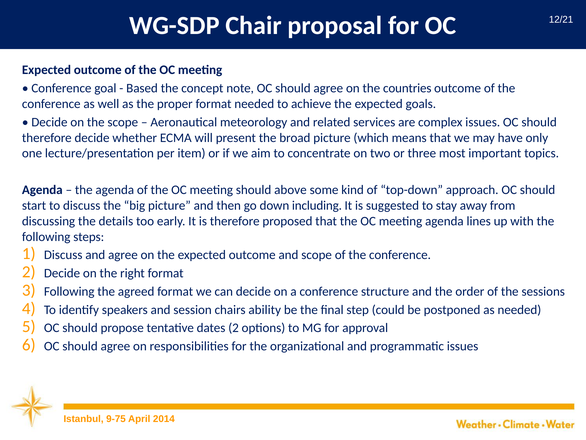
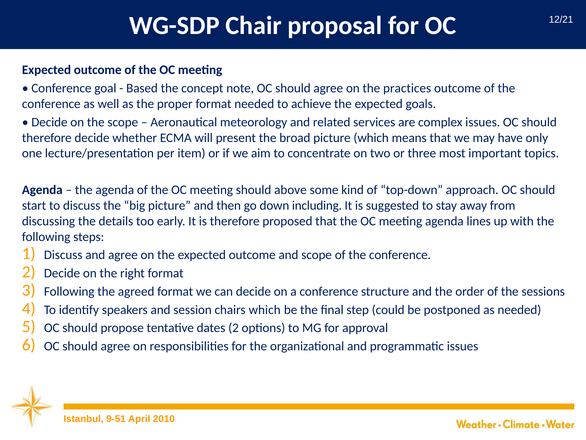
countries: countries -> practices (407, 88)
chairs ability: ability -> which (265, 309)
9-75: 9-75 -> 9-51 (116, 418)
2014: 2014 -> 2010 (164, 418)
